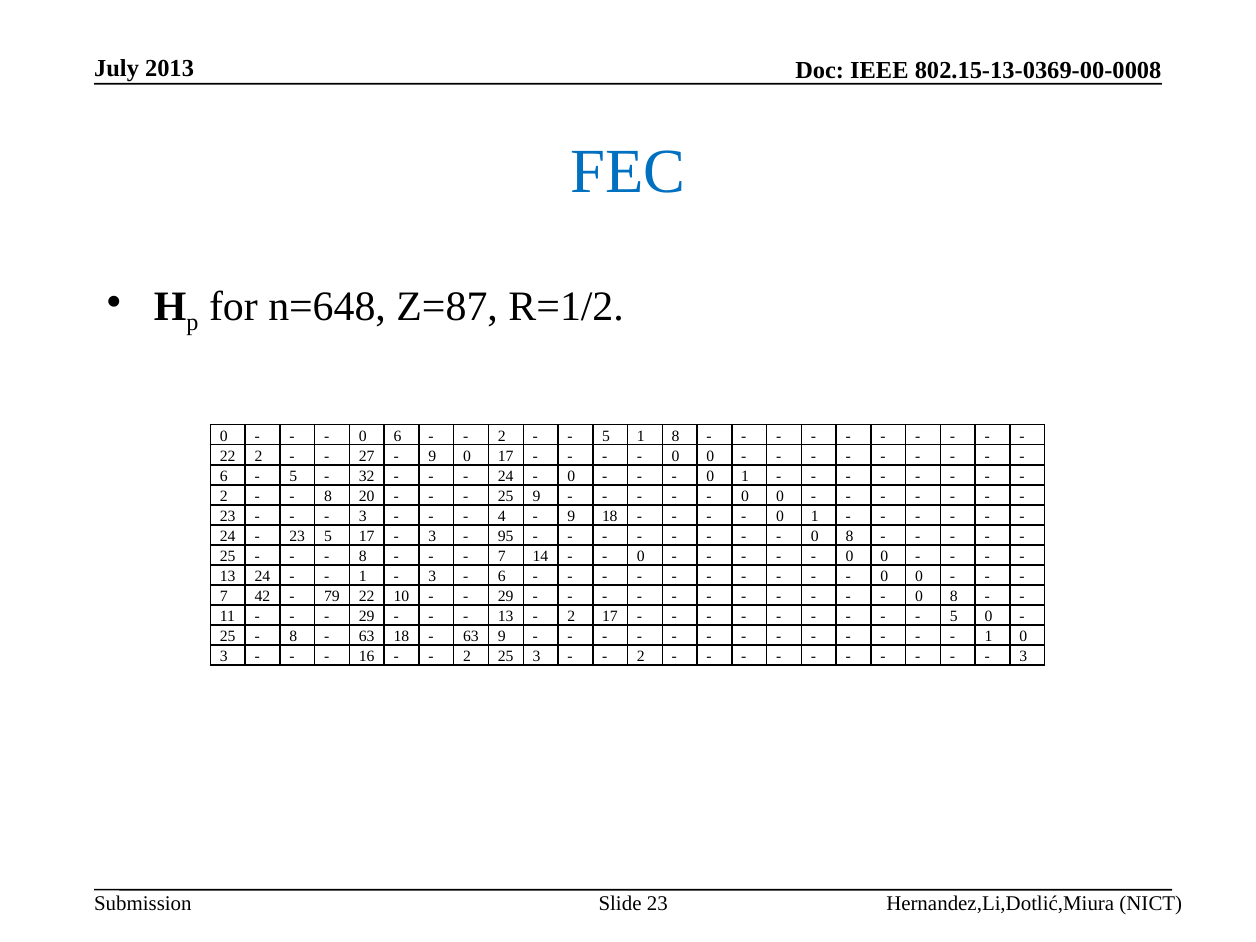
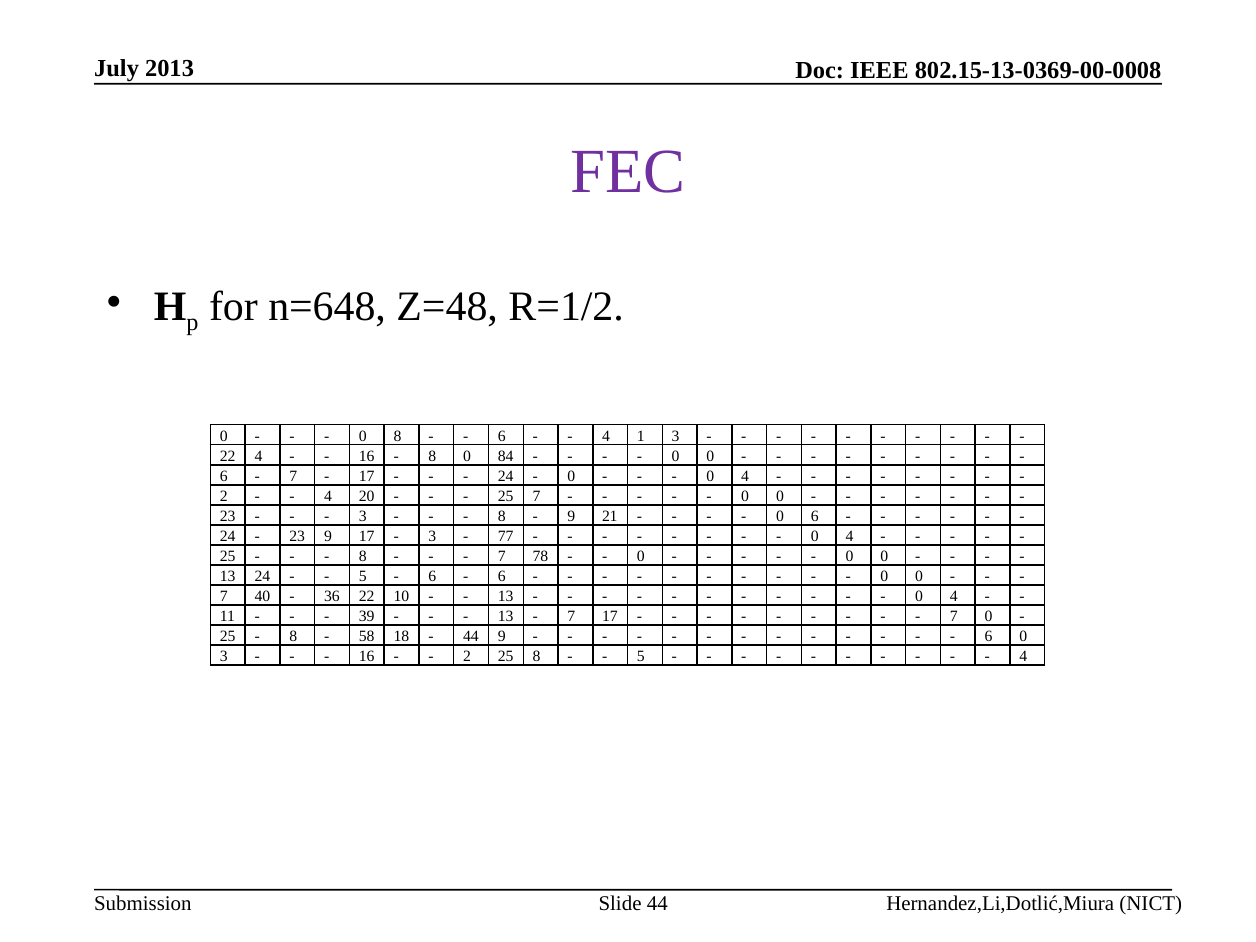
FEC colour: blue -> purple (628, 172)
Z=87: Z=87 -> Z=48 (447, 307)
0 6: 6 -> 8 (398, 436)
2: 2 -> 6 (502, 436)
5: 5 -> 4 (606, 436)
1 8: 8 -> 3 (676, 436)
22 2: 2 -> 4 (258, 456)
27: 27 -> 16 (367, 456)
9: 9 -> 8 (432, 456)
0 17: 17 -> 84 (506, 456)
5: 5 -> 7 (293, 476)
32: 32 -> 17 (367, 476)
1: 1 -> 4 (745, 476)
8: 8 -> 4 (328, 496)
25 9: 9 -> 7 (537, 496)
4: 4 -> 8 (502, 516)
9 18: 18 -> 21 (610, 516)
1: 1 -> 6 (815, 516)
23 5: 5 -> 9 (328, 536)
95: 95 -> 77 (506, 536)
8: 8 -> 4 (849, 536)
14: 14 -> 78 (541, 556)
1: 1 -> 5 (363, 576)
3: 3 -> 6 (432, 576)
42: 42 -> 40 (262, 596)
79: 79 -> 36 (332, 596)
29: 29 -> 13 (506, 596)
8: 8 -> 4 (954, 596)
29: 29 -> 39 (367, 616)
2: 2 -> 7 (571, 616)
5: 5 -> 7 (954, 616)
63: 63 -> 58 (367, 636)
63: 63 -> 44 (471, 636)
1: 1 -> 6 (989, 636)
25 3: 3 -> 8 (537, 656)
2: 2 -> 5 (641, 656)
3: 3 -> 4 (1023, 656)
Slide 23: 23 -> 44 (657, 903)
